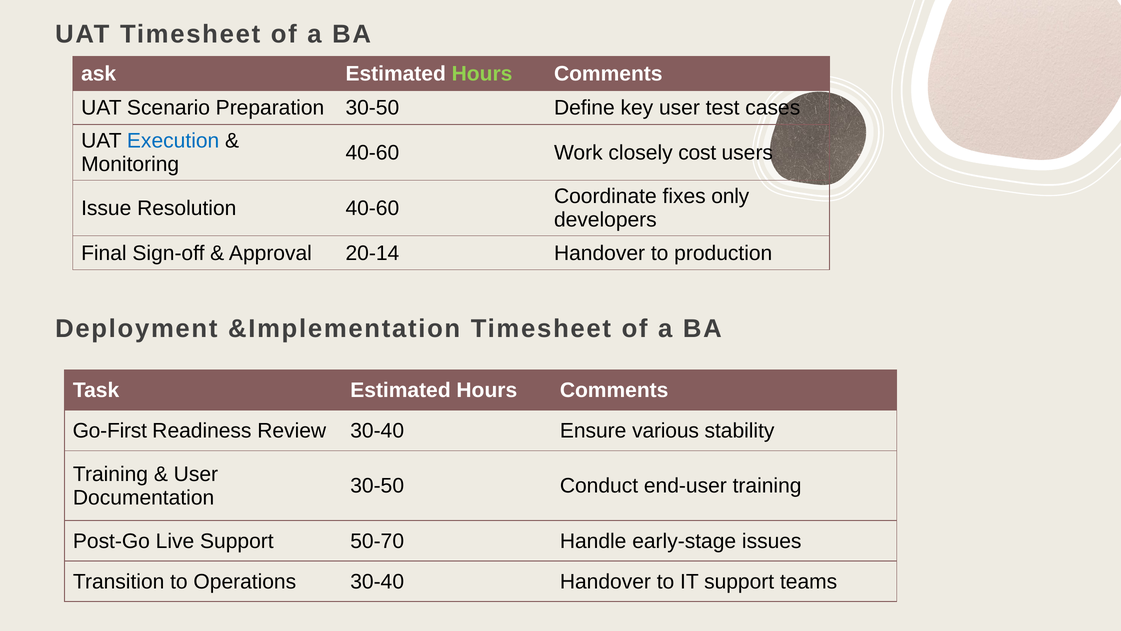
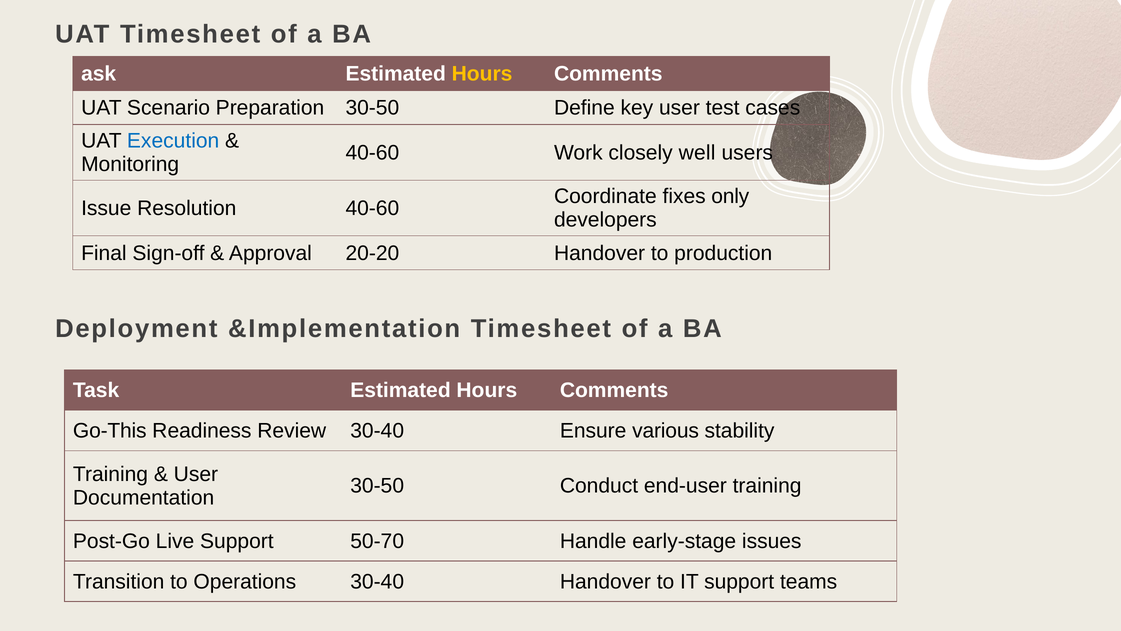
Hours colour: light green -> yellow (482, 74)
cost: cost -> well (697, 153)
20-14: 20-14 -> 20-20 (372, 253)
Go-First: Go-First -> Go-This (110, 431)
